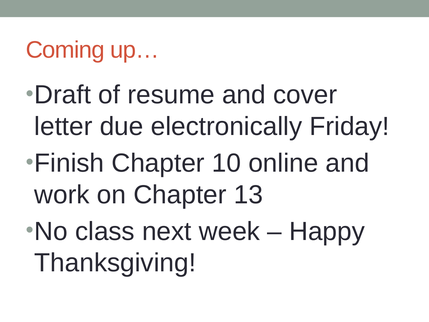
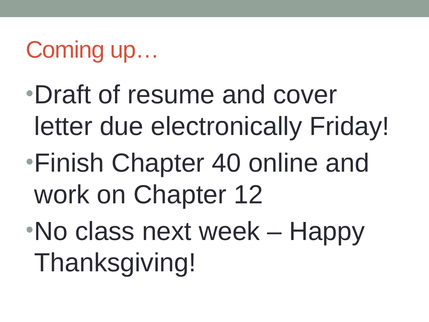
10: 10 -> 40 (227, 163)
13: 13 -> 12 (248, 195)
